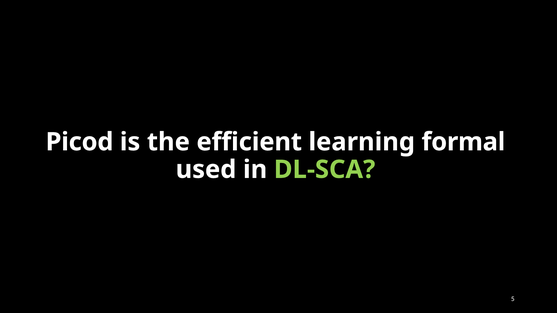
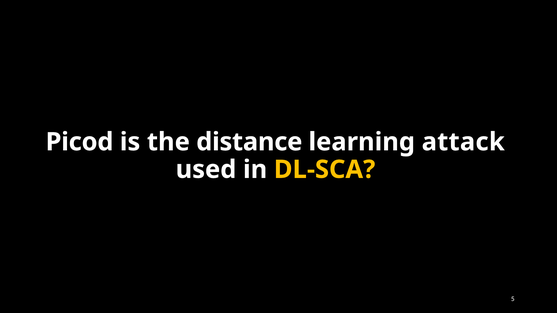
efficient: efficient -> distance (249, 142)
formal: formal -> attack (463, 142)
DL-SCA colour: light green -> yellow (325, 170)
